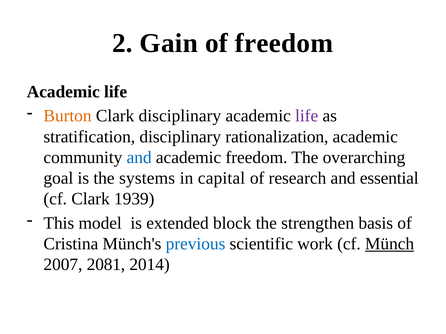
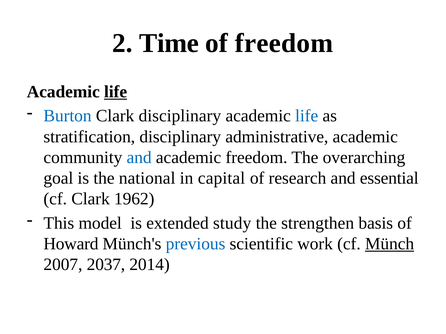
Gain: Gain -> Time (169, 43)
life underline: none -> present (116, 92)
Burton colour: orange -> blue (68, 116)
life colour: purple -> blue (307, 116)
rationalization: rationalization -> administrative (277, 137)
systems: systems -> national (147, 178)
1939: 1939 -> 1962 (134, 199)
block: block -> study (232, 223)
Cristina: Cristina -> Howard (71, 244)
2081: 2081 -> 2037 (106, 265)
